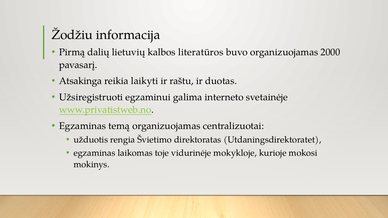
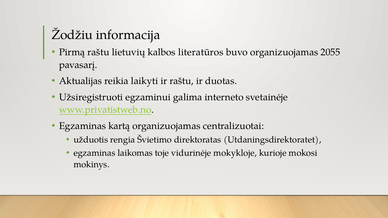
Pirmą dalių: dalių -> raštu (98, 52)
2000: 2000 -> 2055 (330, 52)
Atsakinga: Atsakinga -> Aktualijas (80, 81)
temą: temą -> kartą (119, 126)
